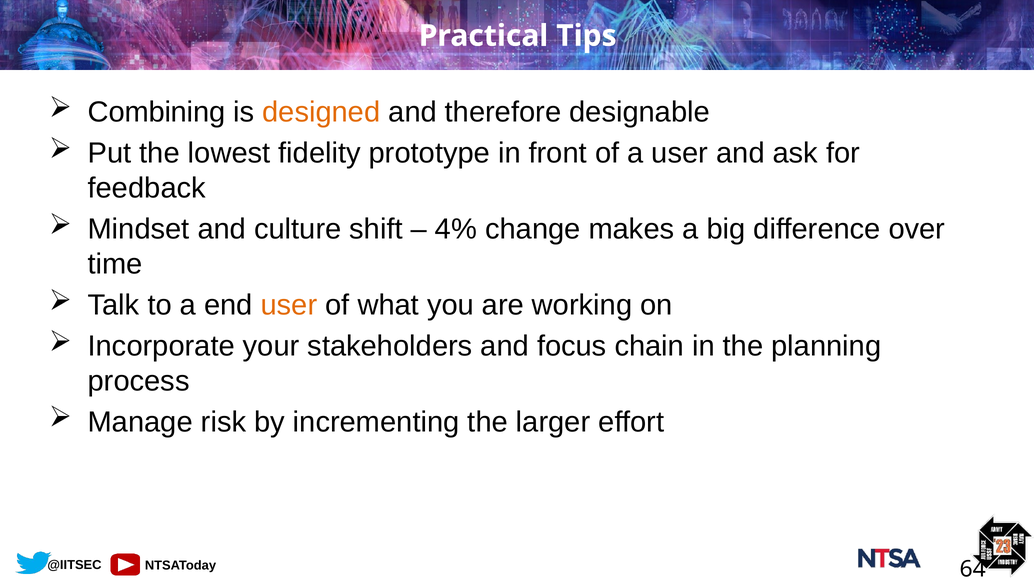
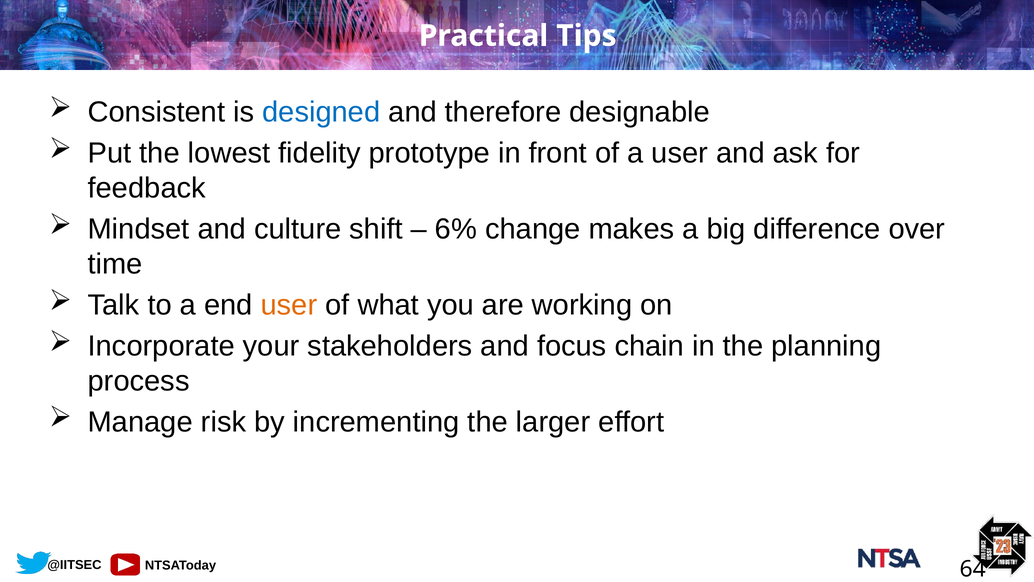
Combining: Combining -> Consistent (156, 112)
designed colour: orange -> blue (321, 112)
4%: 4% -> 6% (456, 229)
